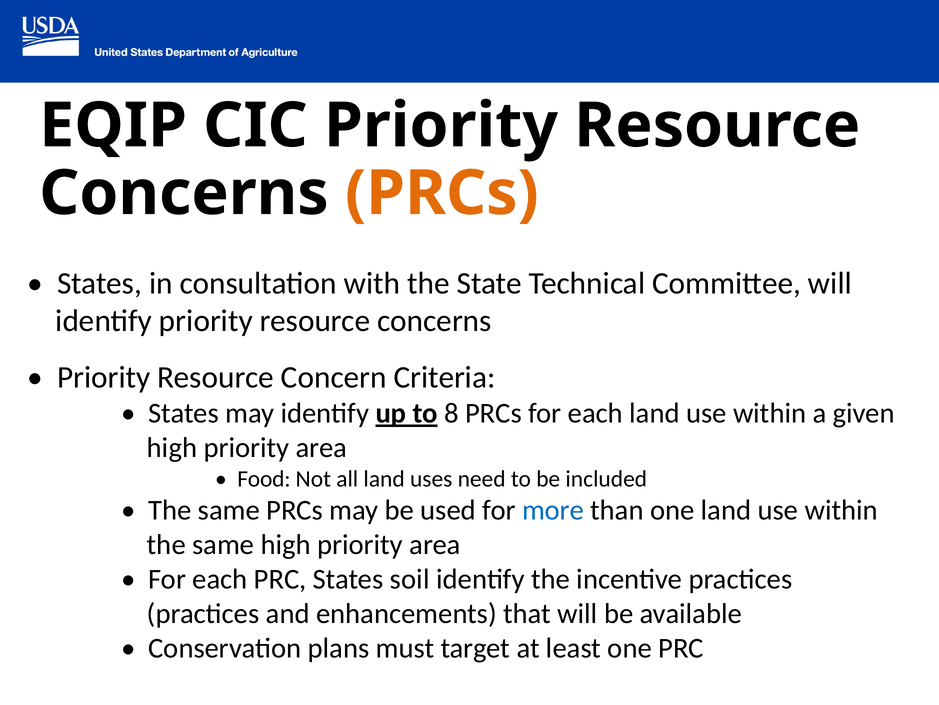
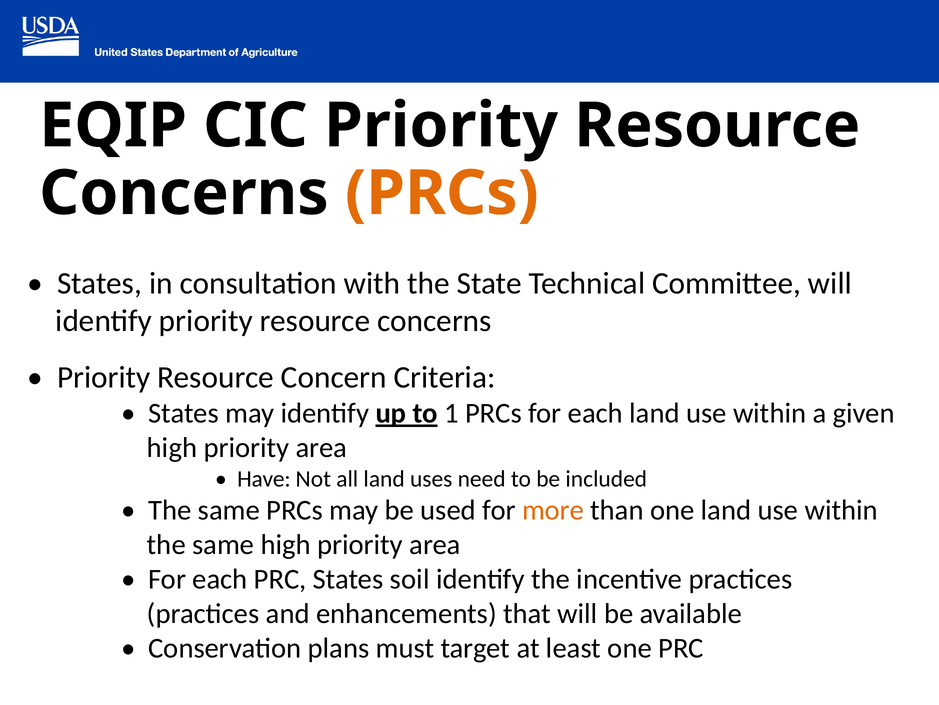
8: 8 -> 1 (451, 413)
Food: Food -> Have (264, 478)
more colour: blue -> orange (553, 510)
